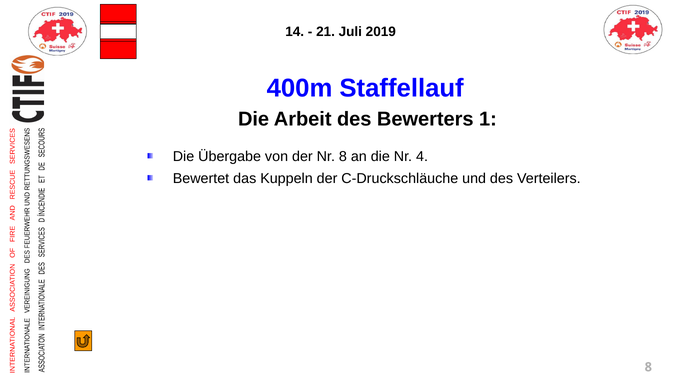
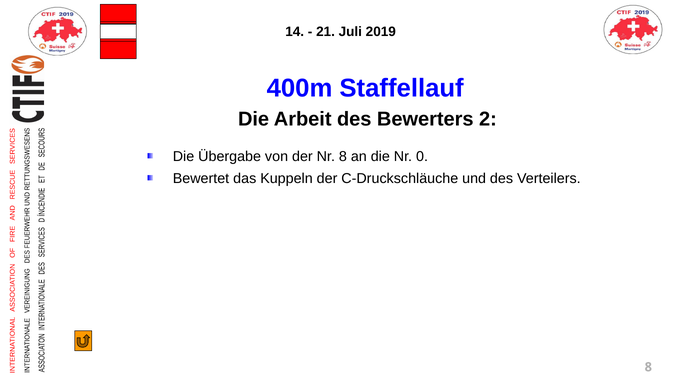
1: 1 -> 2 (488, 119)
4: 4 -> 0 (422, 157)
